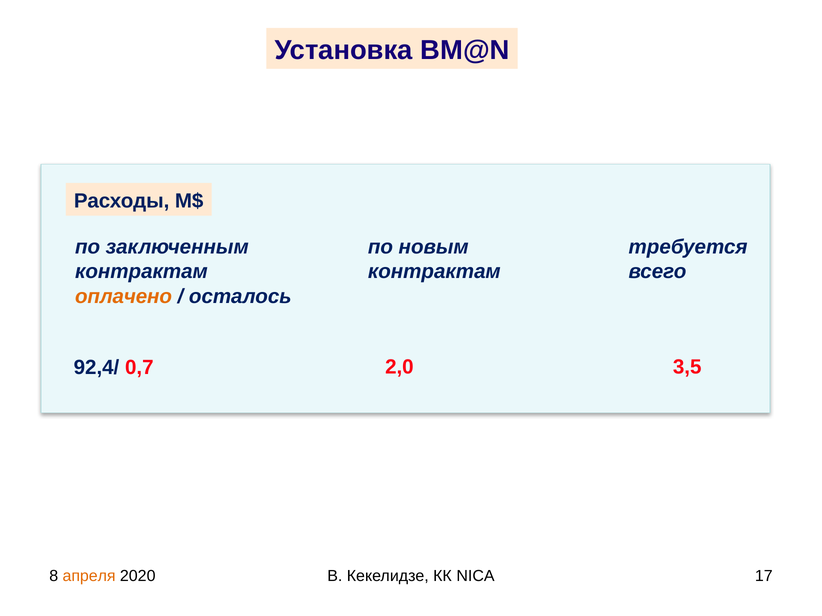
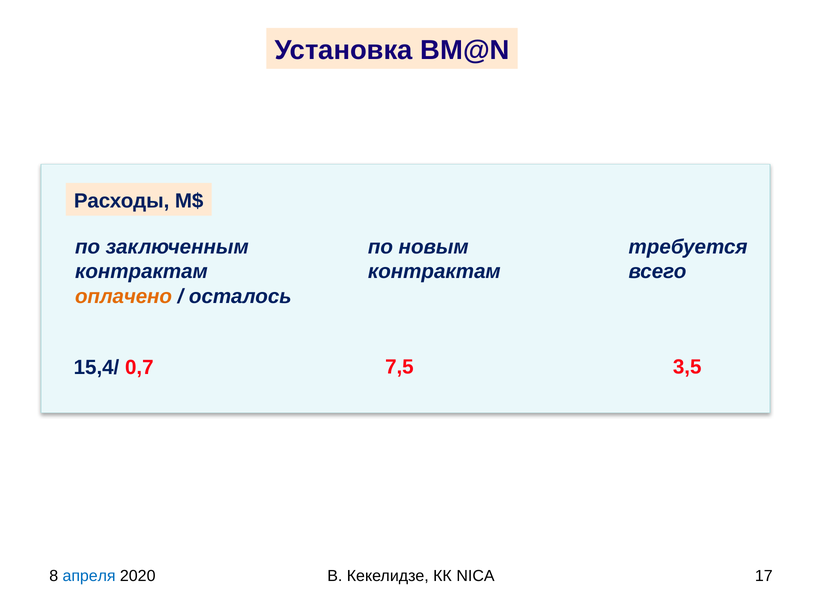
92,4/: 92,4/ -> 15,4/ (97, 368)
2,0: 2,0 -> 7,5 (399, 367)
апреля colour: orange -> blue (89, 576)
